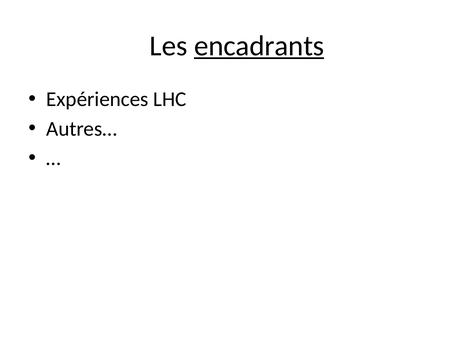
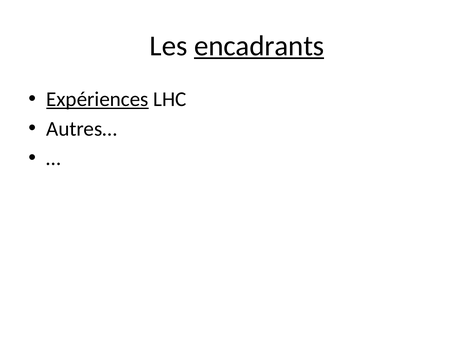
Expériences underline: none -> present (97, 99)
